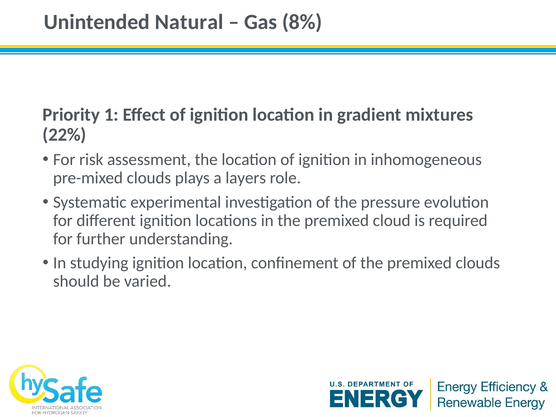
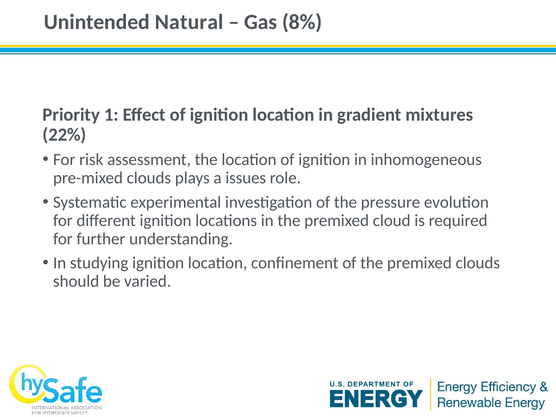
layers: layers -> issues (246, 178)
